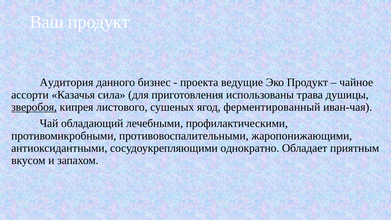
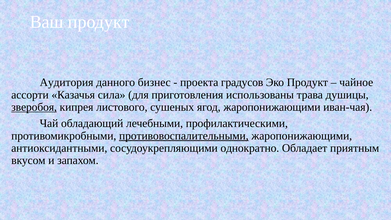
ведущие: ведущие -> градусов (242, 82)
ягод ферментированный: ферментированный -> жаропонижающими (272, 107)
противовоспалительными underline: none -> present (184, 136)
